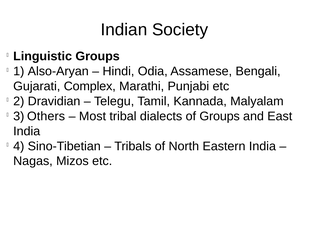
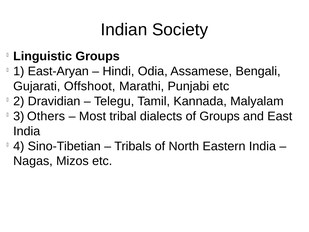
Also-Aryan: Also-Aryan -> East-Aryan (58, 71)
Complex: Complex -> Offshoot (90, 86)
